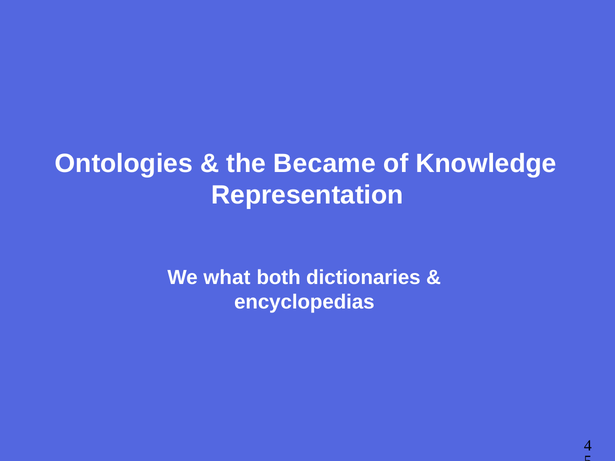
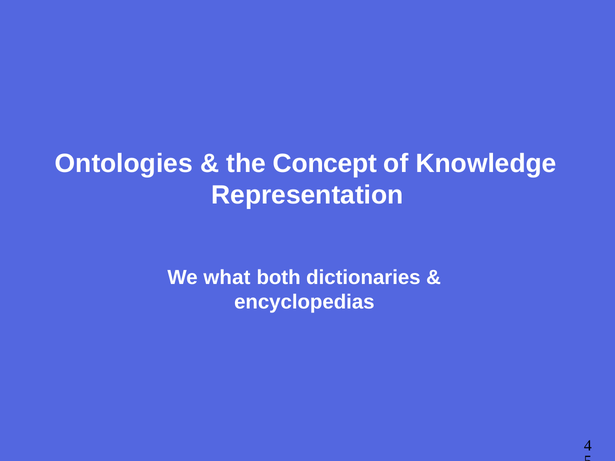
Became: Became -> Concept (325, 163)
